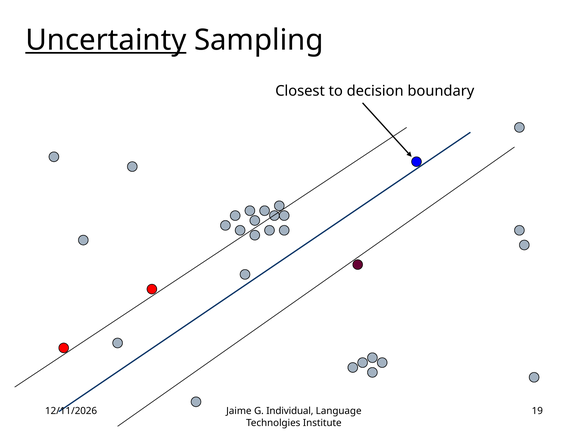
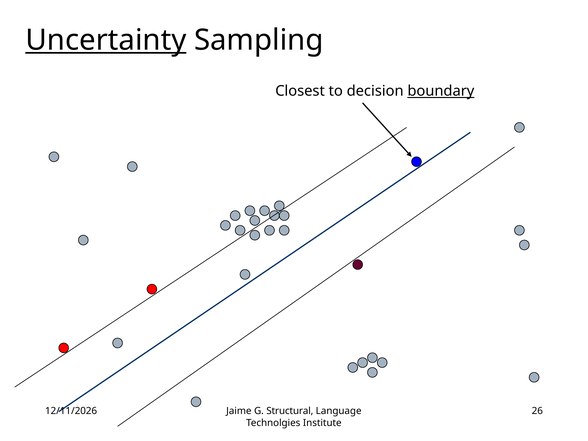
boundary underline: none -> present (441, 91)
Individual: Individual -> Structural (290, 411)
19: 19 -> 26 (537, 411)
